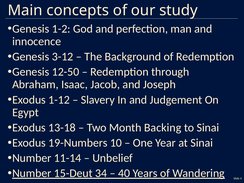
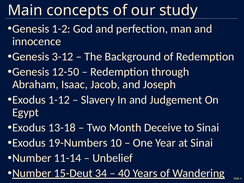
Backing: Backing -> Deceive (163, 128)
